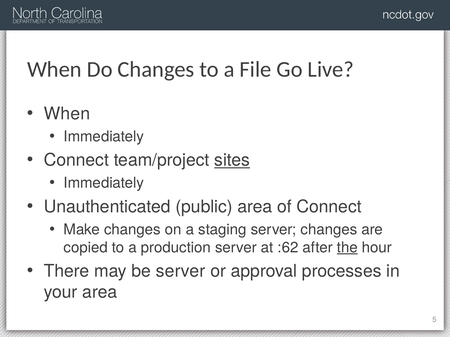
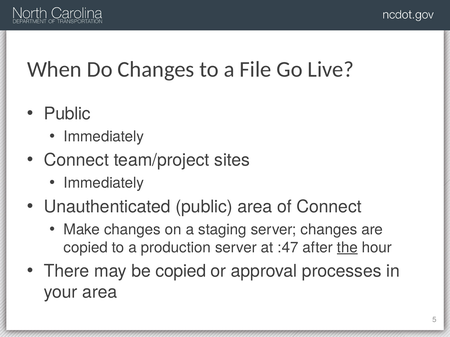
When: When -> Public (67, 114)
sites underline: present -> none (232, 160)
:62: :62 -> :47 (288, 248)
be server: server -> copied (181, 271)
